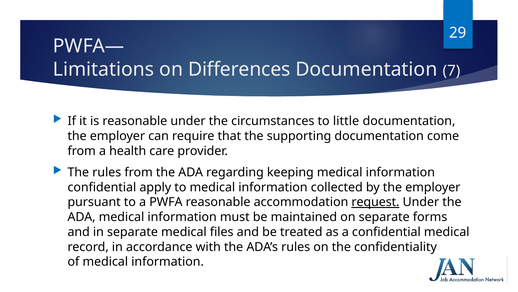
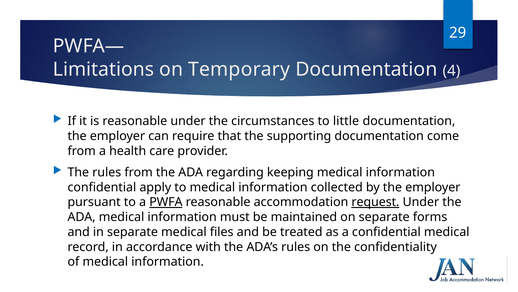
Differences: Differences -> Temporary (239, 69)
7: 7 -> 4 (451, 71)
PWFA underline: none -> present (166, 202)
